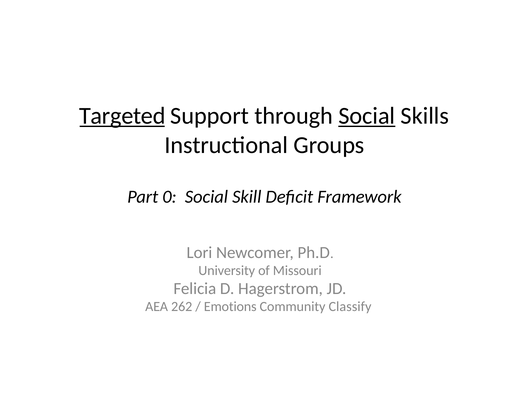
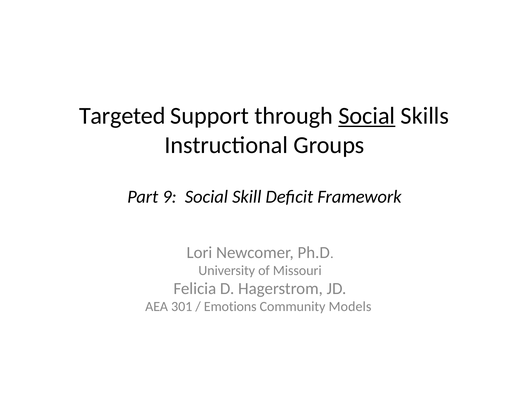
Targeted underline: present -> none (122, 116)
0: 0 -> 9 (170, 197)
262: 262 -> 301 (182, 306)
Classify: Classify -> Models (350, 306)
